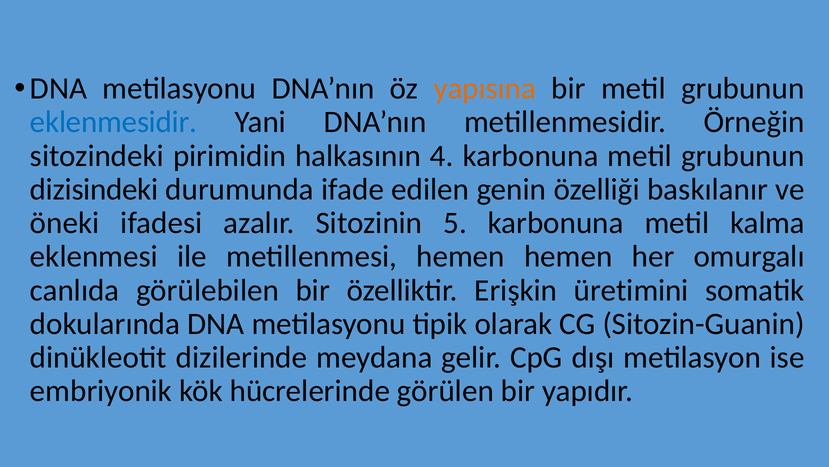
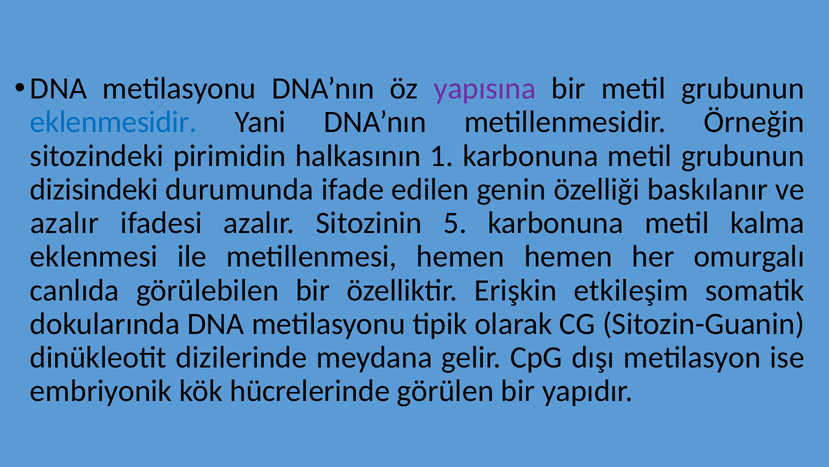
yapısına colour: orange -> purple (485, 88)
4: 4 -> 1 (442, 156)
öneki: öneki -> azalır (65, 223)
üretimini: üretimini -> etkileşim (631, 290)
